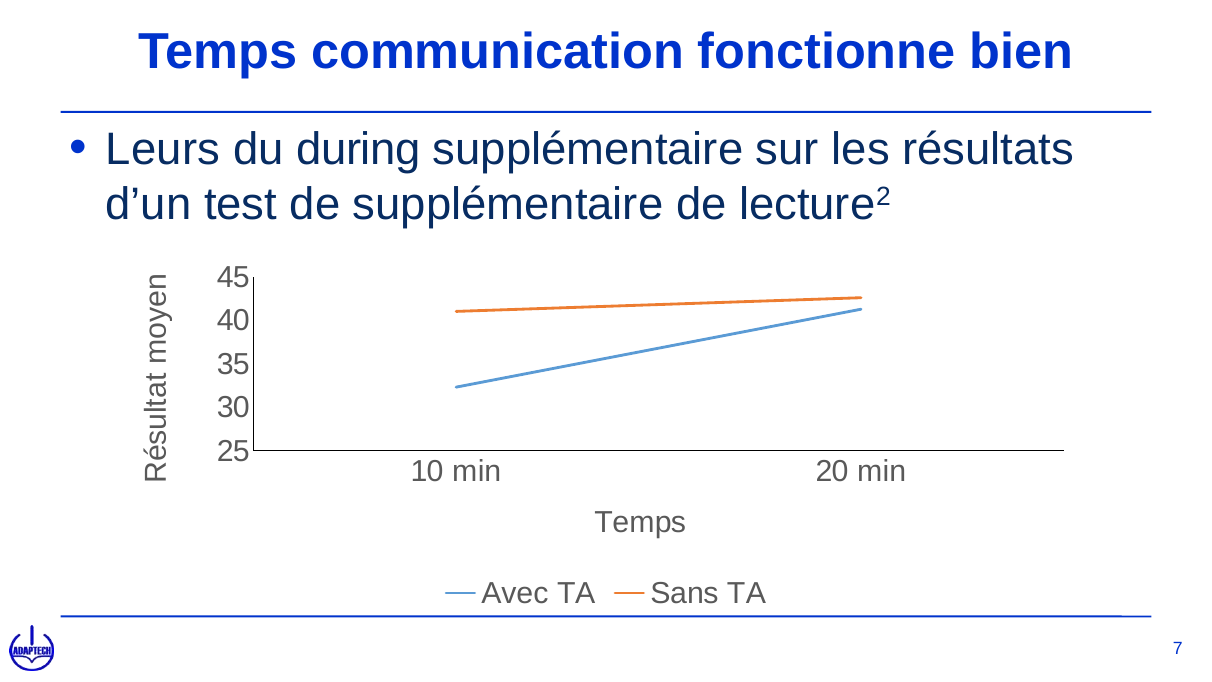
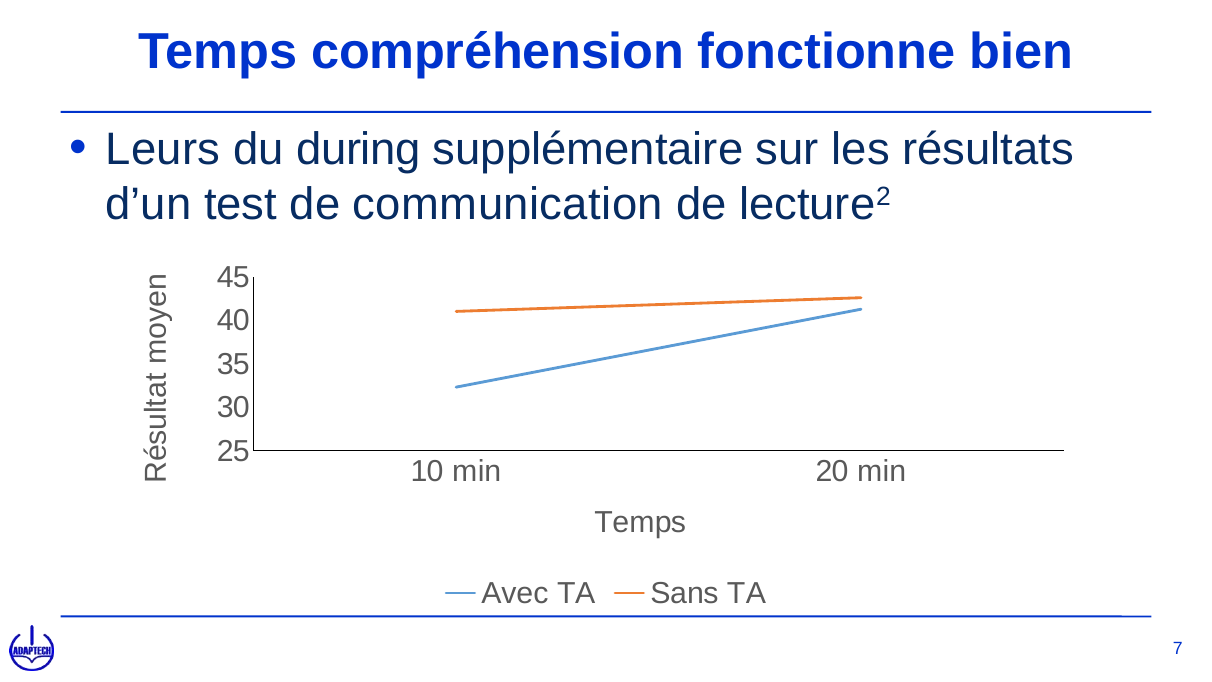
communication: communication -> compréhension (498, 52)
de supplémentaire: supplémentaire -> communication (508, 204)
